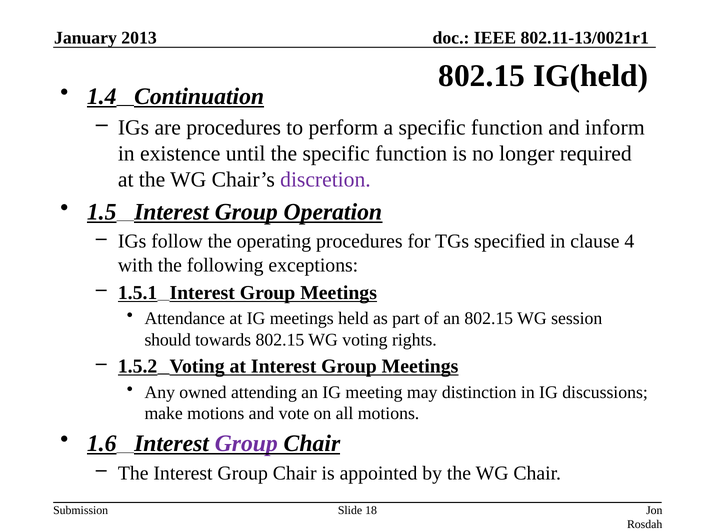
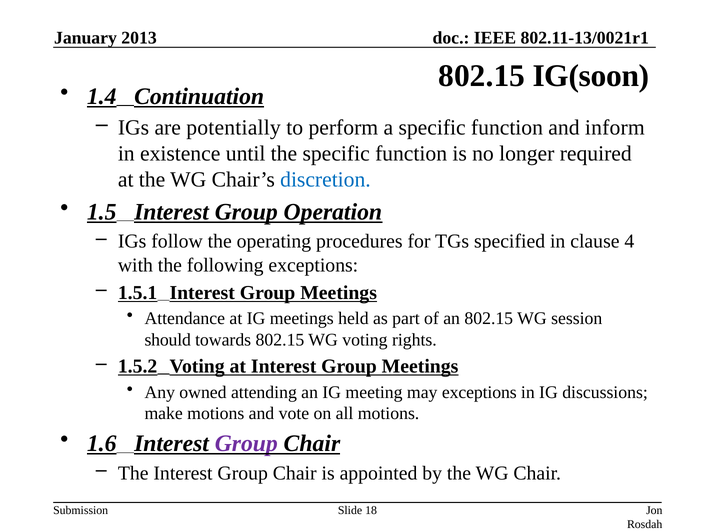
IG(held: IG(held -> IG(soon (591, 76)
are procedures: procedures -> potentially (234, 128)
discretion colour: purple -> blue (325, 180)
may distinction: distinction -> exceptions (479, 392)
